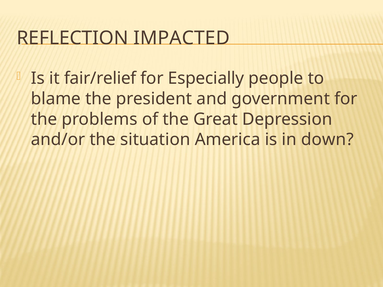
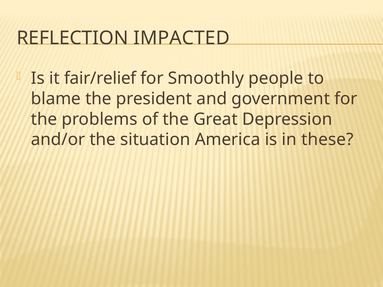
Especially: Especially -> Smoothly (206, 78)
down: down -> these (327, 140)
